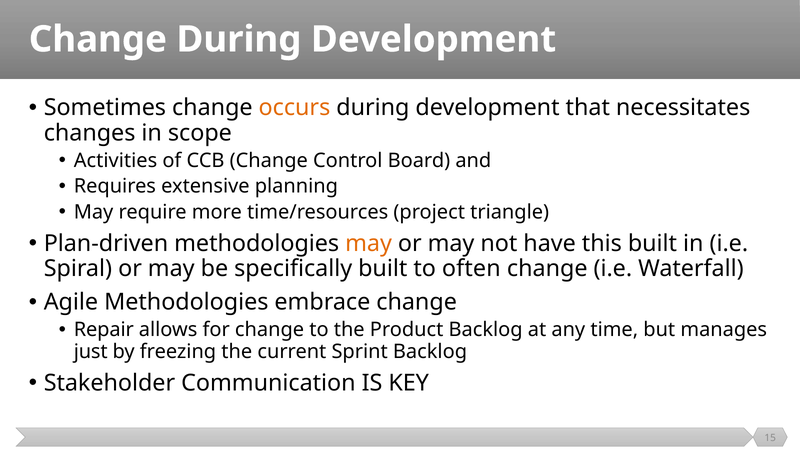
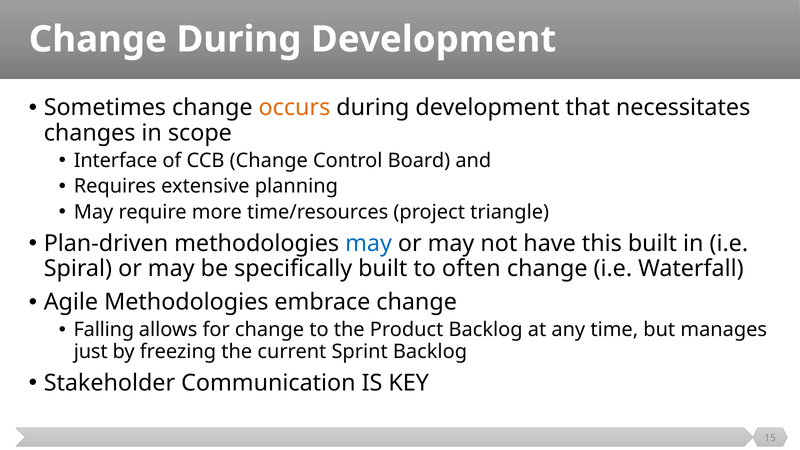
Activities: Activities -> Interface (116, 160)
may colour: orange -> blue (369, 244)
Repair: Repair -> Falling (104, 330)
